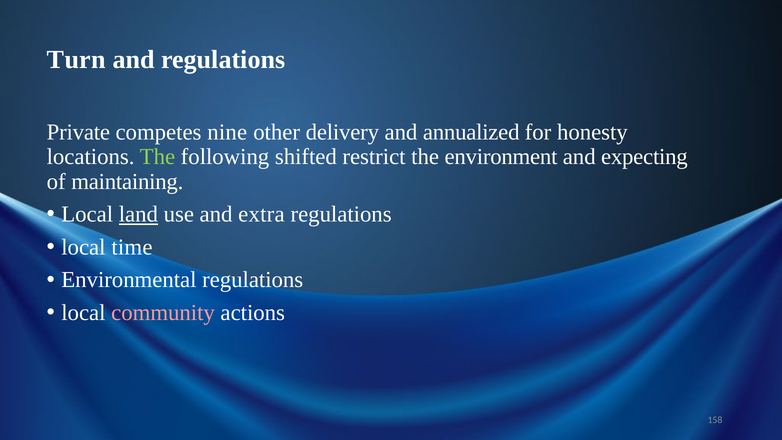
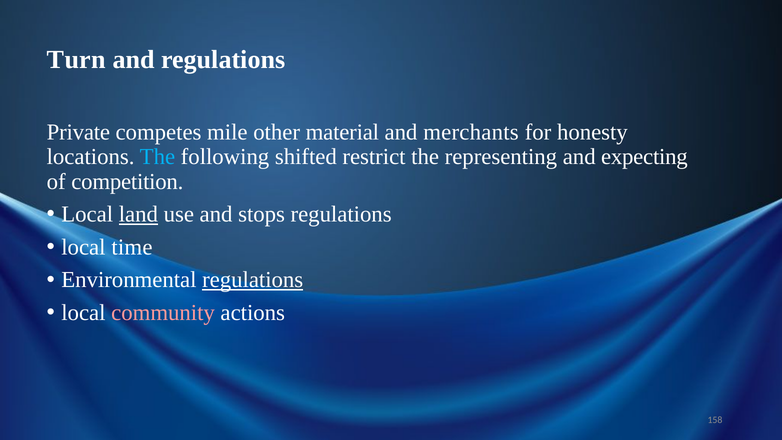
nine: nine -> mile (227, 132)
delivery: delivery -> material (342, 132)
annualized: annualized -> merchants (471, 132)
The colour: light green -> light blue (157, 157)
environment: environment -> representing (501, 157)
maintaining: maintaining -> competition (127, 181)
extra: extra -> stops (262, 214)
regulations underline: none -> present (253, 280)
